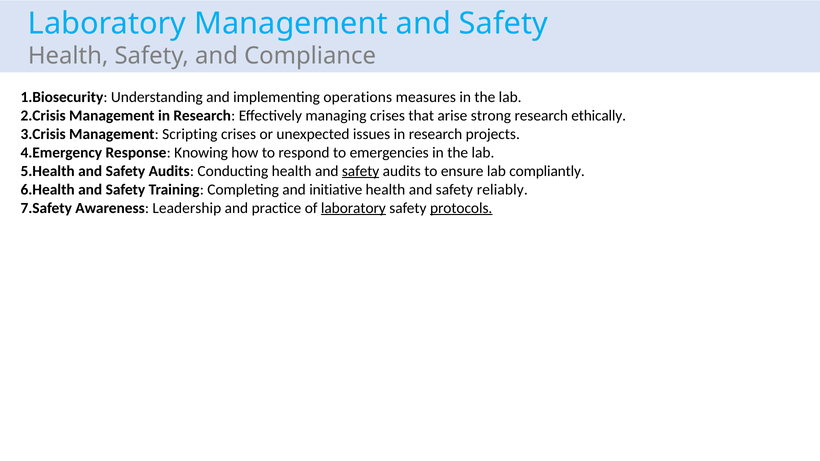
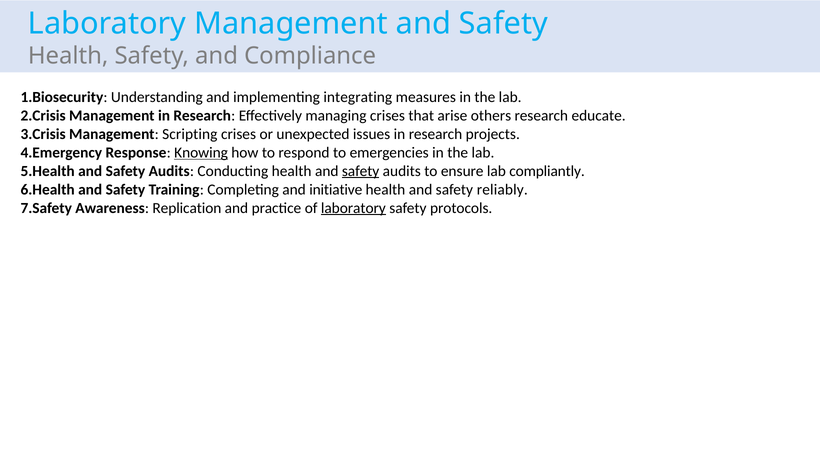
operations: operations -> integrating (358, 97)
strong: strong -> others (491, 116)
ethically: ethically -> educate (599, 116)
Knowing underline: none -> present (201, 153)
Leadership: Leadership -> Replication (187, 208)
protocols underline: present -> none (461, 208)
